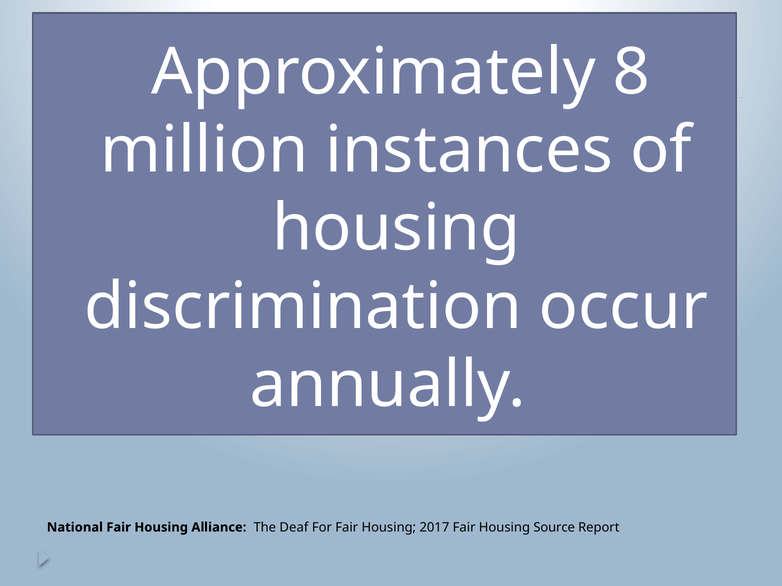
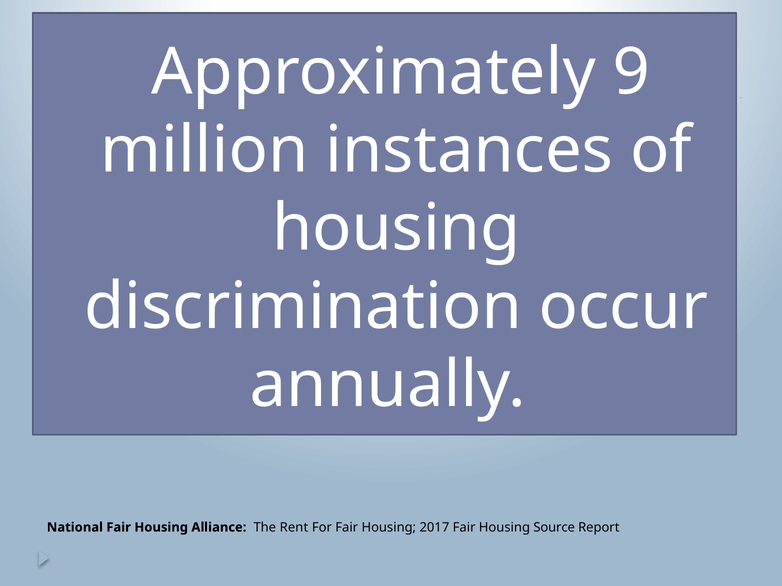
8: 8 -> 9 (631, 72)
Deaf: Deaf -> Rent (294, 528)
